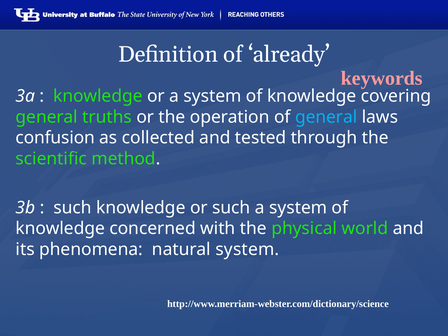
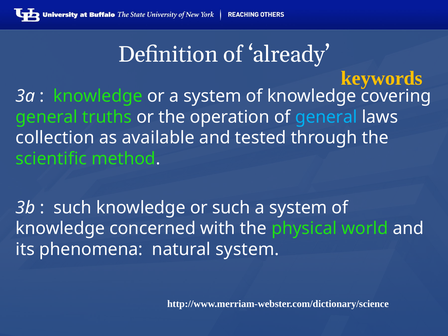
keywords colour: pink -> yellow (382, 78)
confusion: confusion -> collection (55, 138)
collected: collected -> available (158, 138)
